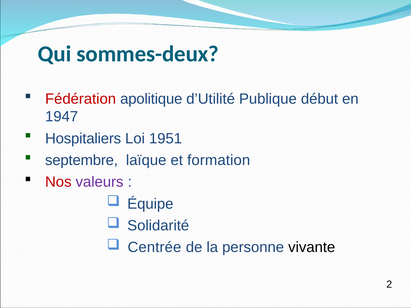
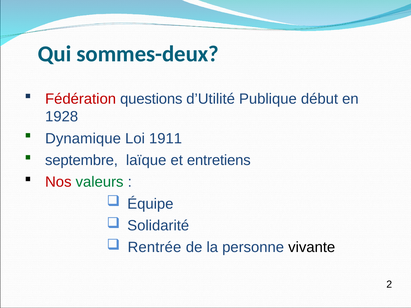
apolitique: apolitique -> questions (151, 99)
1947: 1947 -> 1928 (62, 117)
Hospitaliers: Hospitaliers -> Dynamique (83, 139)
1951: 1951 -> 1911 (166, 139)
formation: formation -> entretiens (219, 160)
valeurs colour: purple -> green (100, 182)
Centrée: Centrée -> Rentrée (154, 248)
